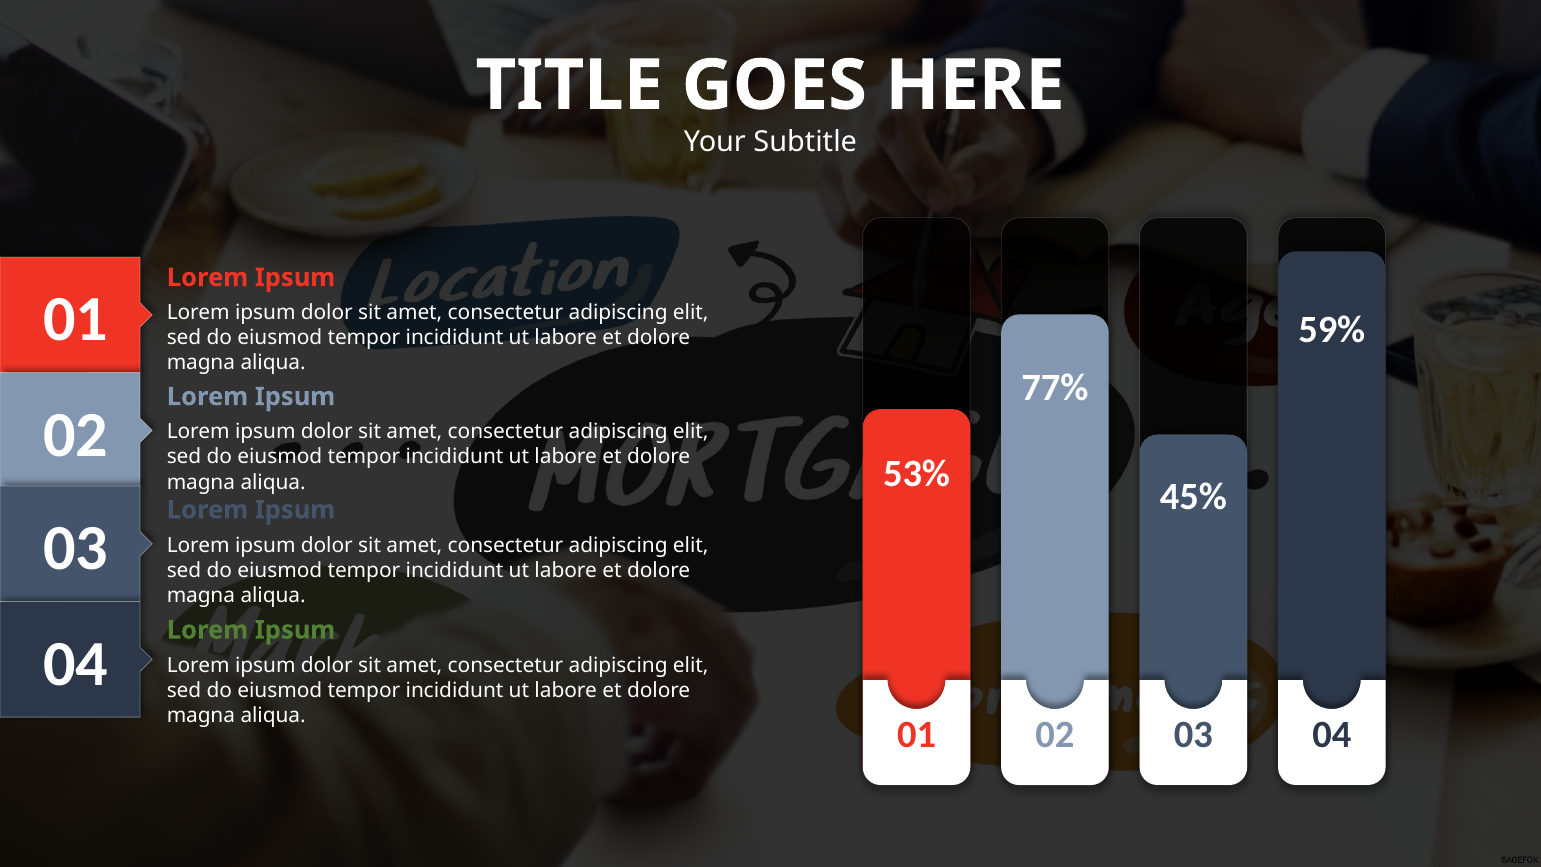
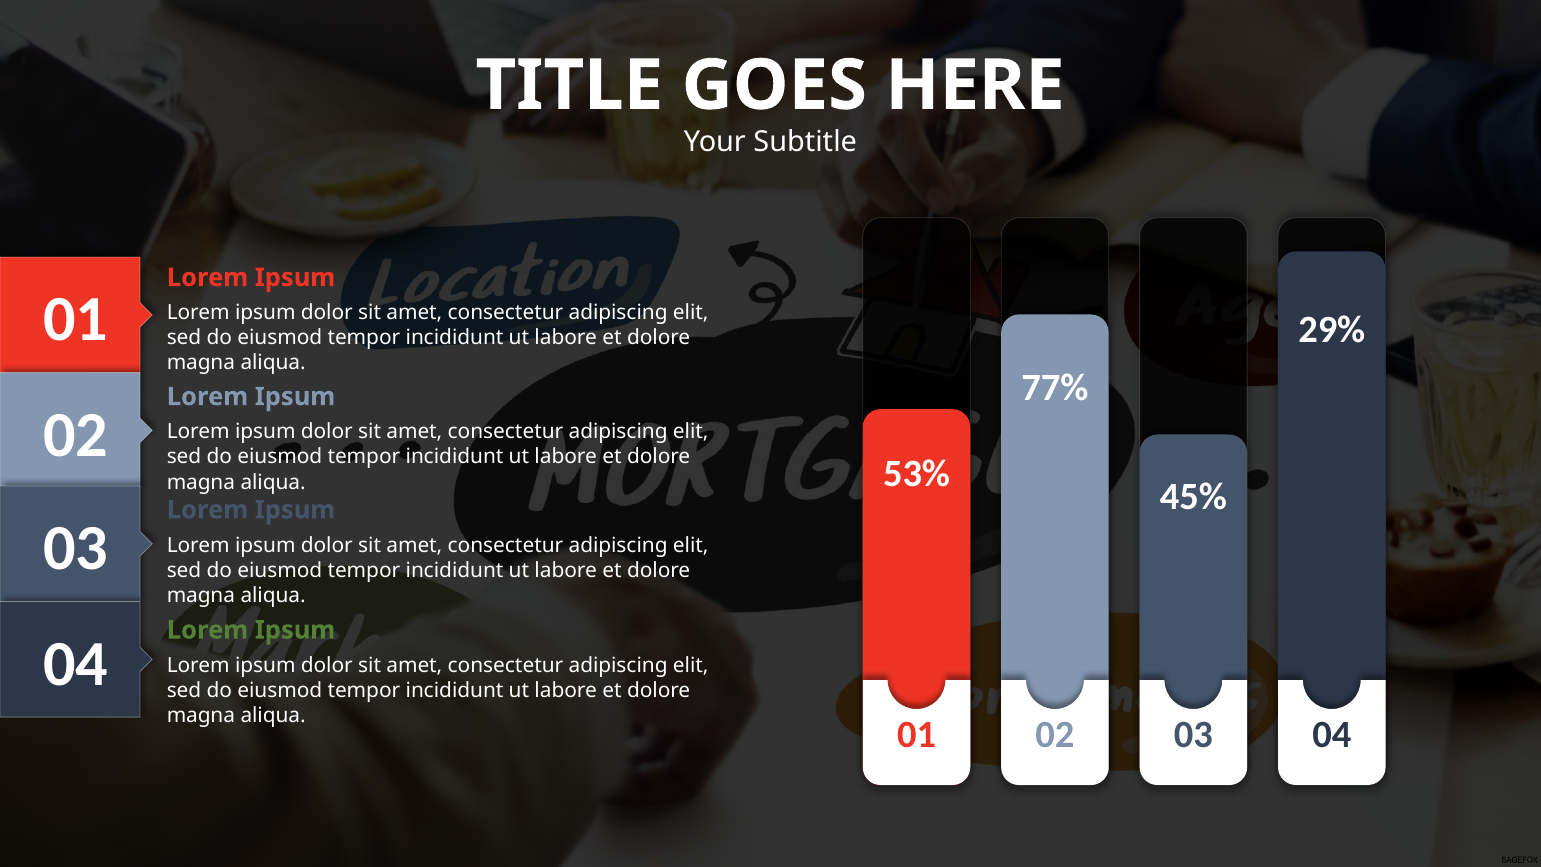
59%: 59% -> 29% (1332, 330)
